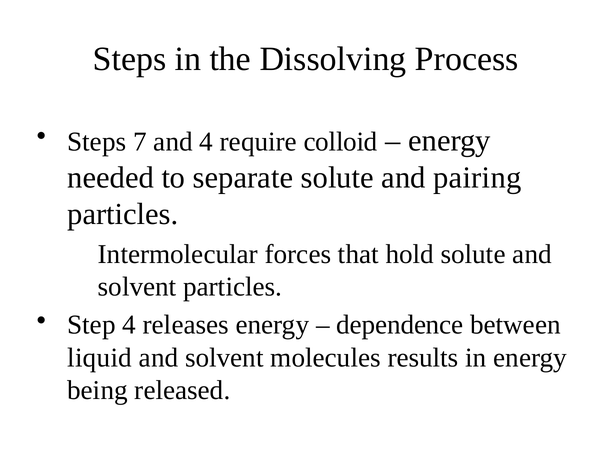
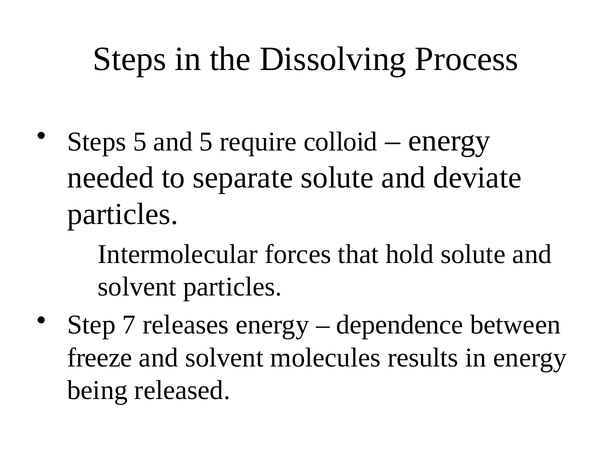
Steps 7: 7 -> 5 (140, 142)
and 4: 4 -> 5 (206, 142)
pairing: pairing -> deviate (477, 178)
Step 4: 4 -> 7 (129, 325)
liquid: liquid -> freeze (100, 358)
